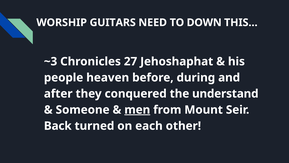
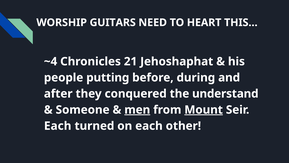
DOWN: DOWN -> HEART (204, 22)
~3: ~3 -> ~4 (51, 61)
27: 27 -> 21 (131, 61)
heaven: heaven -> putting (108, 77)
Mount underline: none -> present (204, 110)
Back: Back -> Each (58, 126)
